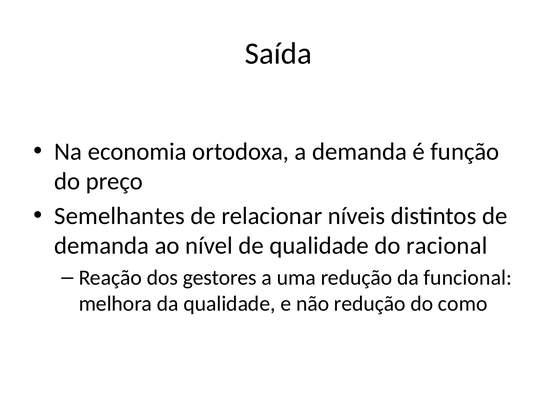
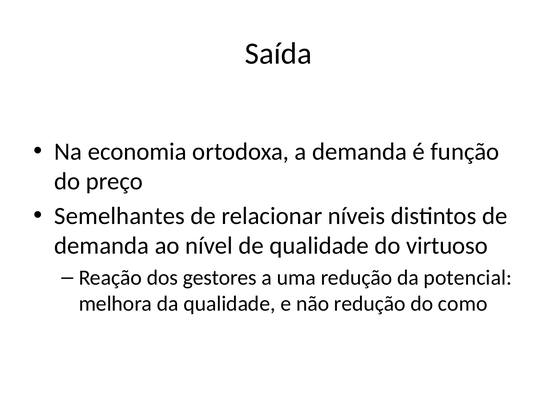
racional: racional -> virtuoso (447, 246)
funcional: funcional -> potencial (468, 278)
